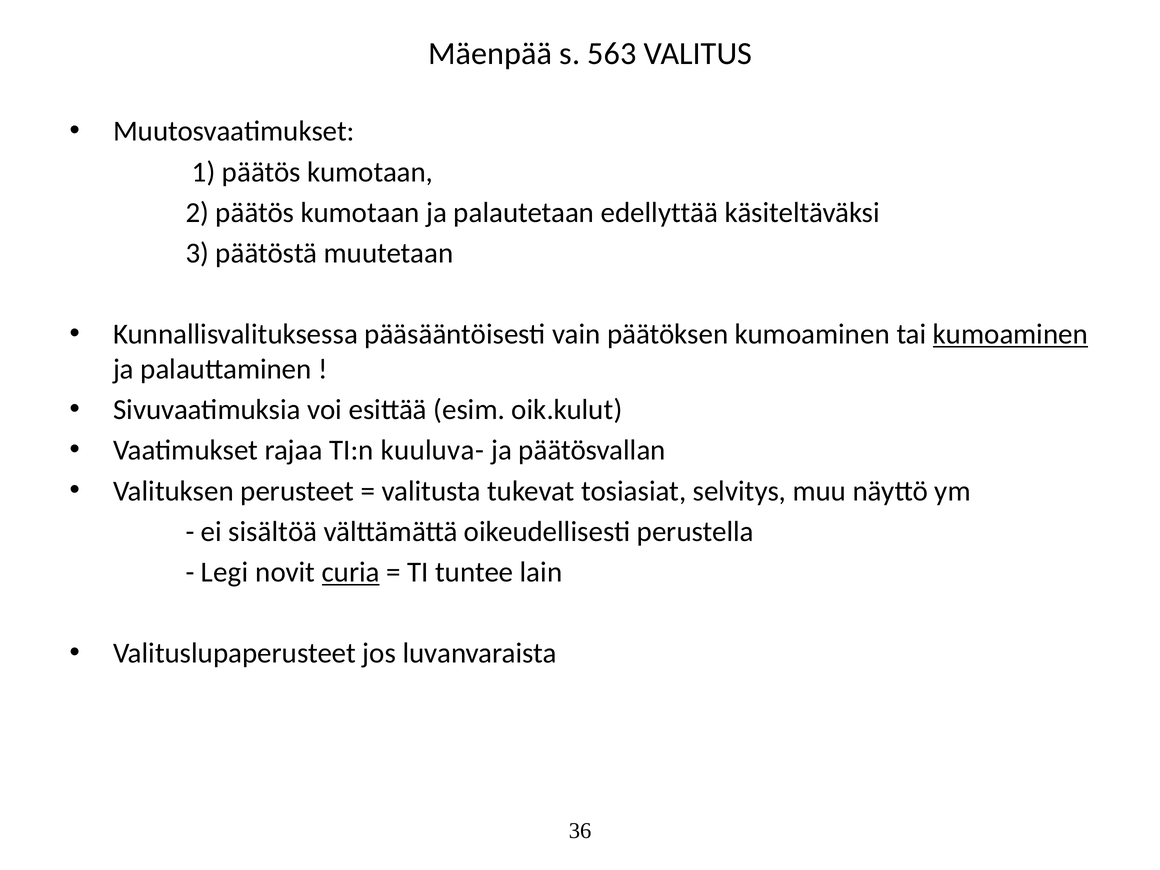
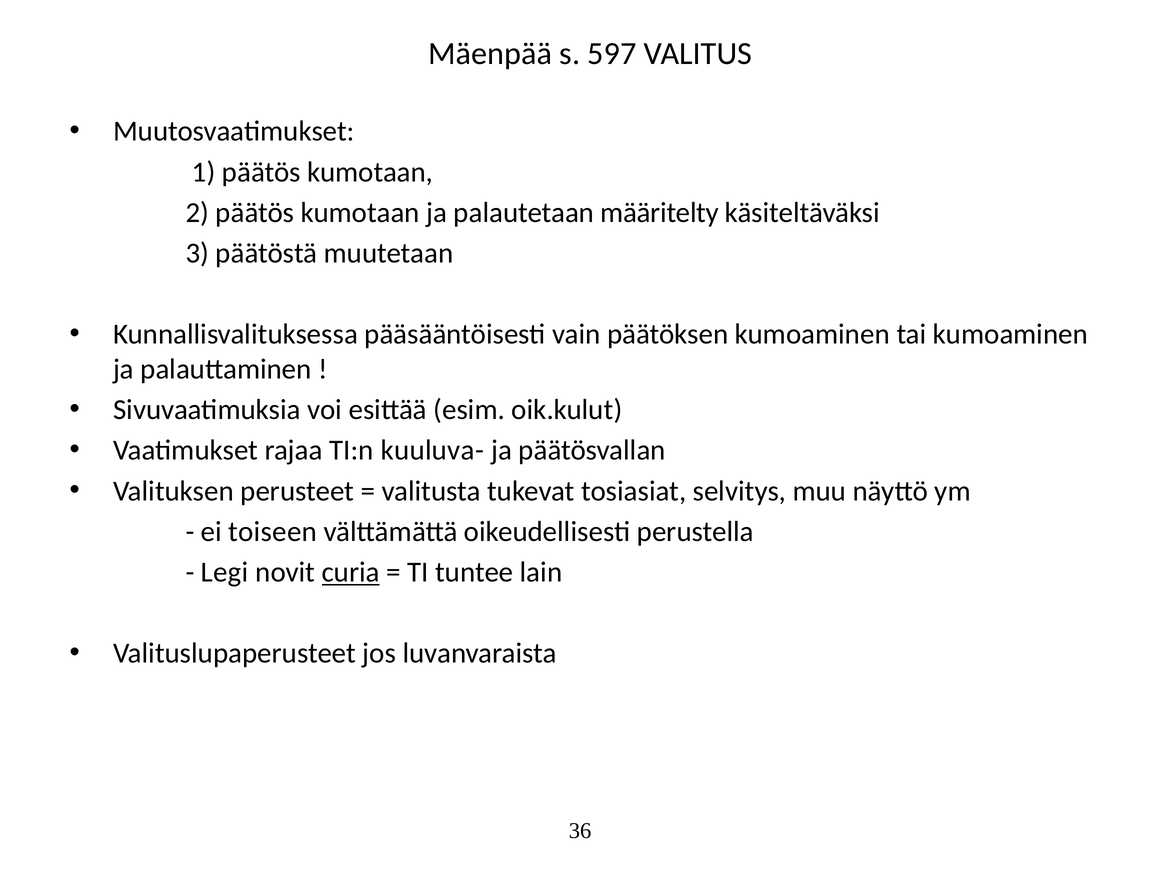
563: 563 -> 597 (612, 54)
edellyttää: edellyttää -> määritelty (660, 213)
kumoaminen underline: present -> none (1010, 334)
sisältöä: sisältöä -> toiseen (273, 532)
